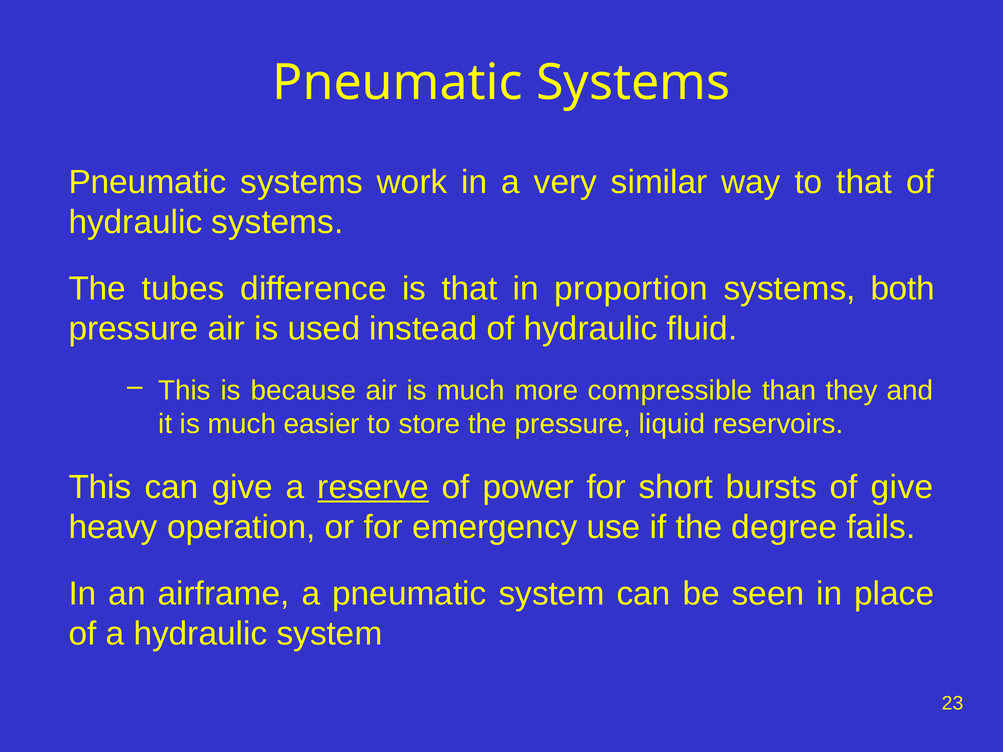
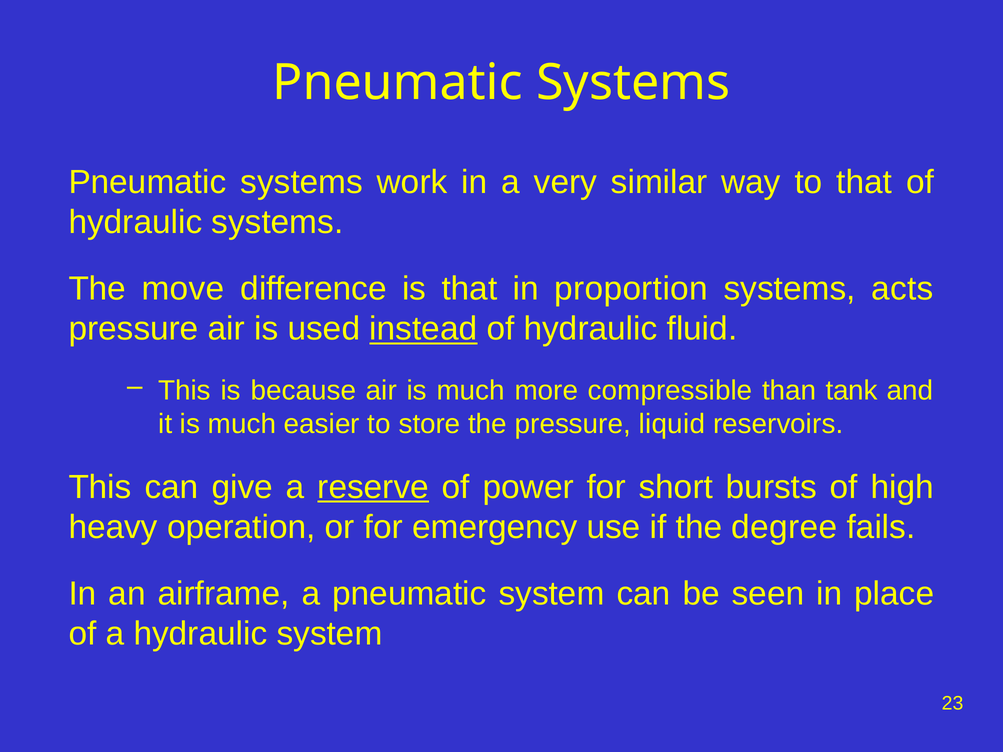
tubes: tubes -> move (183, 289)
both: both -> acts (902, 289)
instead underline: none -> present (423, 329)
they: they -> tank (852, 390)
of give: give -> high (902, 487)
